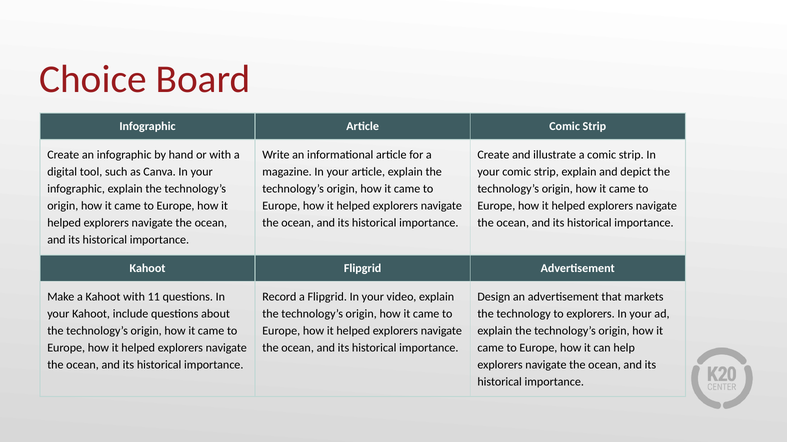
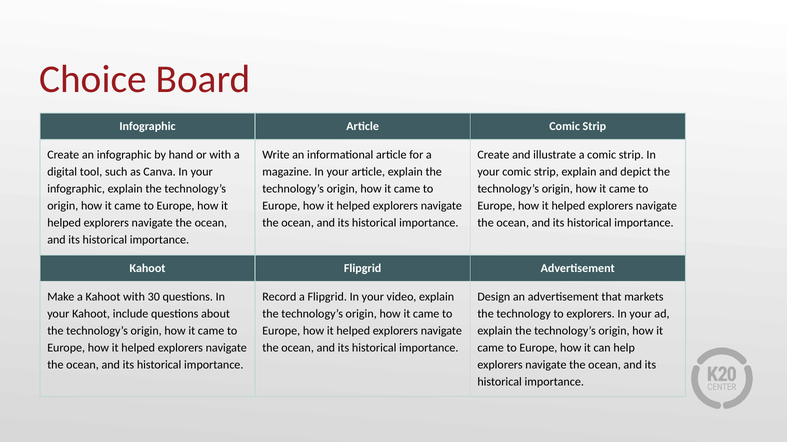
11: 11 -> 30 (154, 297)
